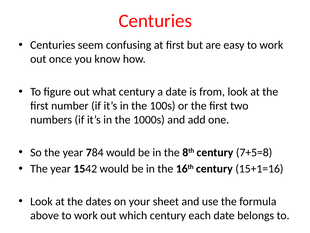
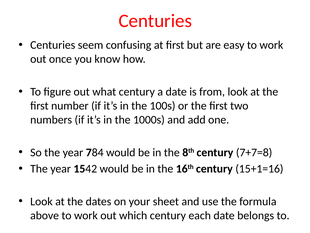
7+5=8: 7+5=8 -> 7+7=8 (254, 152)
